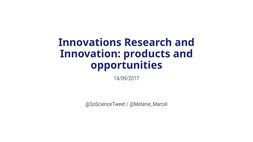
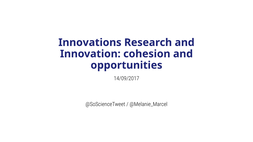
products: products -> cohesion (147, 54)
